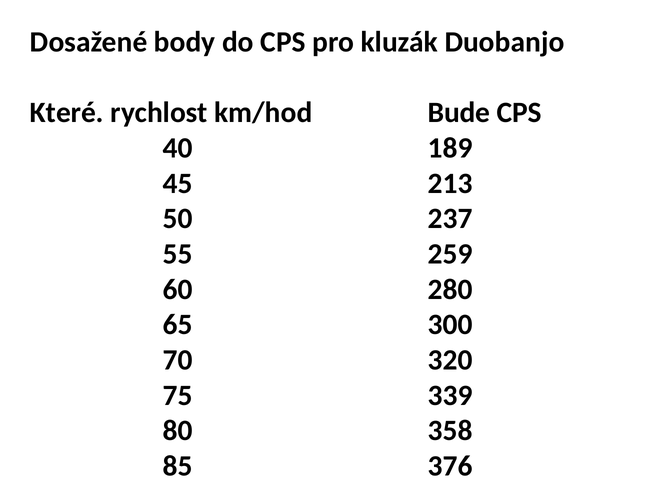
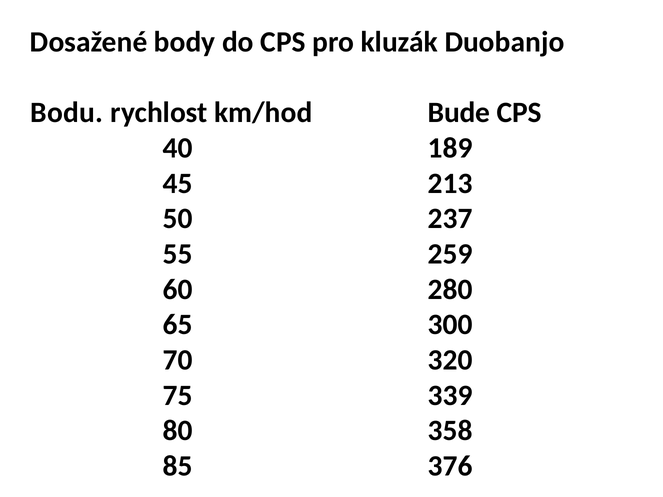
Které: Které -> Bodu (67, 113)
